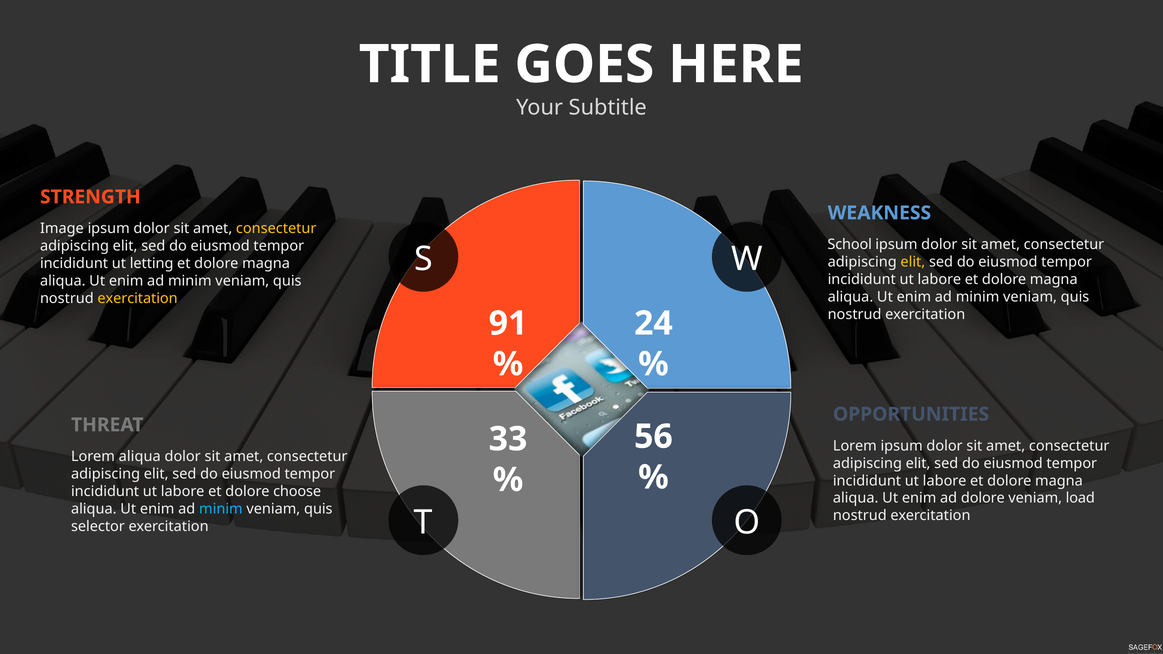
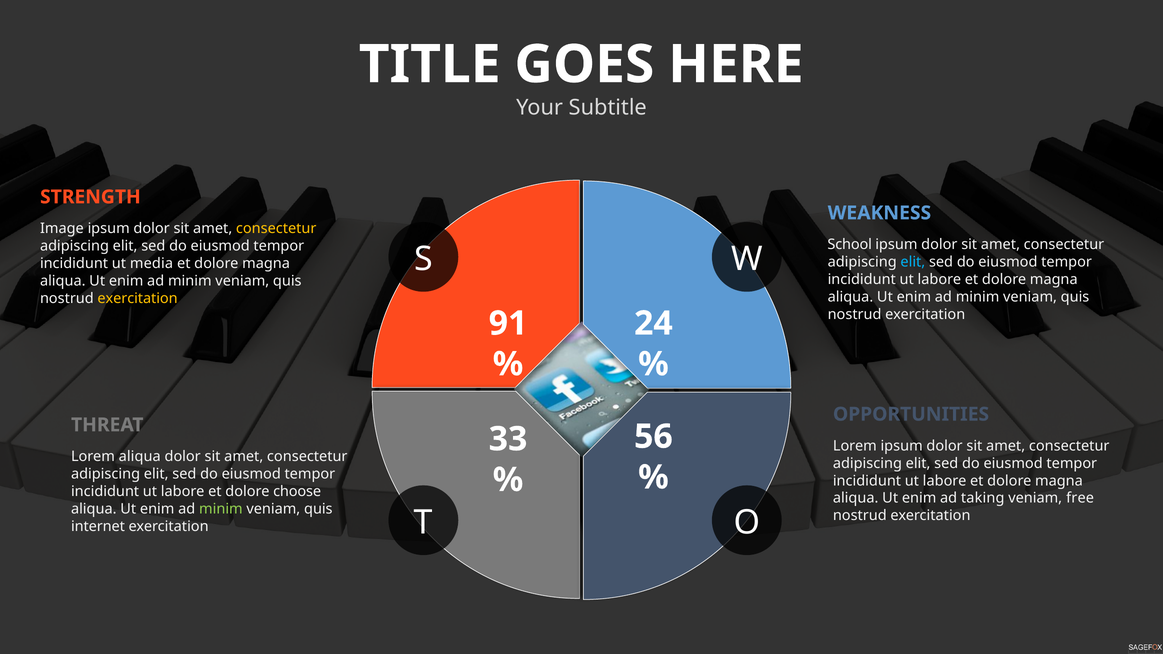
elit colour: yellow -> light blue (913, 262)
letting: letting -> media (152, 264)
ad dolore: dolore -> taking (983, 498)
load: load -> free (1080, 498)
minim colour: light blue -> light green (221, 509)
selector: selector -> internet (98, 526)
